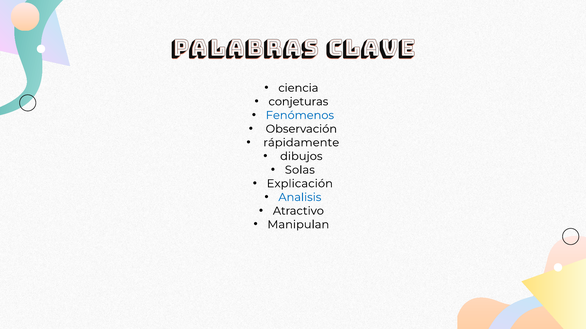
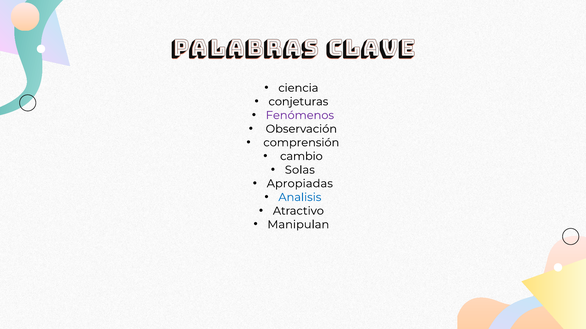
Fenómenos colour: blue -> purple (300, 115)
rápidamente: rápidamente -> comprensión (301, 143)
dibujos: dibujos -> cambio (301, 157)
Explicación: Explicación -> Apropiadas (300, 184)
